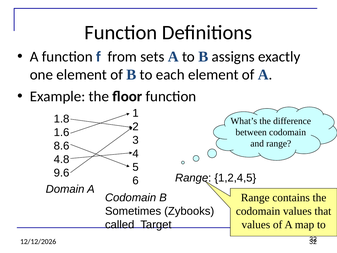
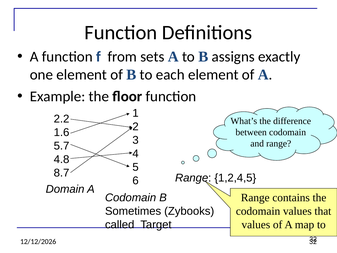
1.8: 1.8 -> 2.2 (62, 119)
8.6: 8.6 -> 5.7 (62, 146)
9.6: 9.6 -> 8.7 (62, 173)
